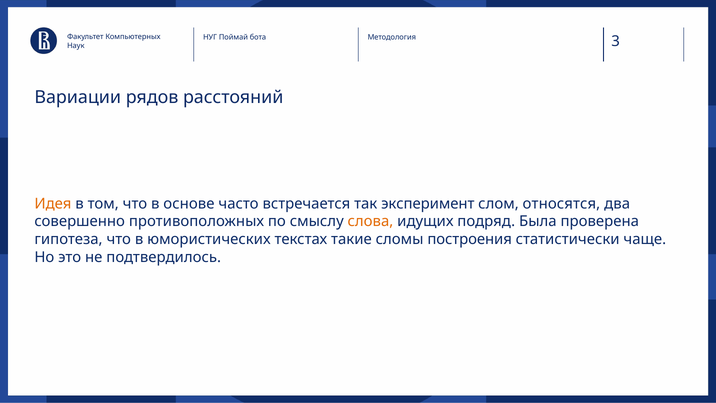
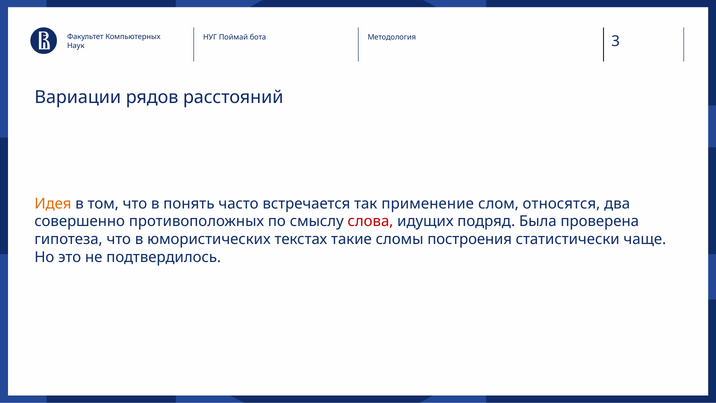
основе: основе -> понять (189, 203)
эксперимент: эксперимент -> применение (428, 203)
слова colour: orange -> red (370, 221)
